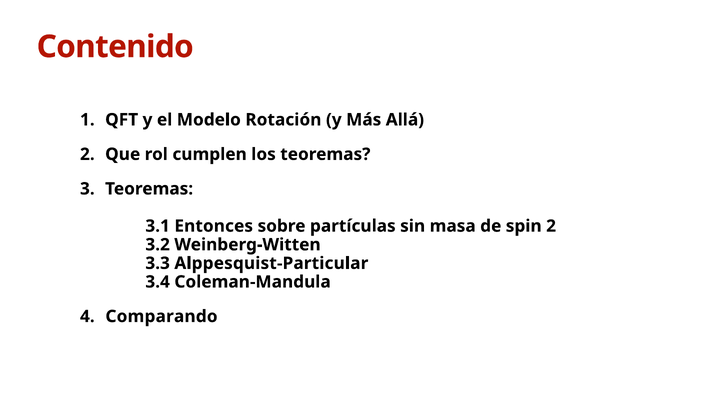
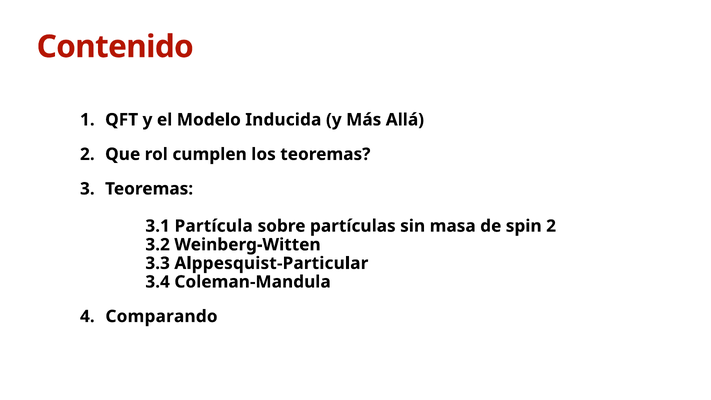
Rotación: Rotación -> Inducida (283, 120)
Entonces: Entonces -> Partícula (214, 226)
